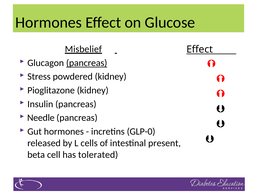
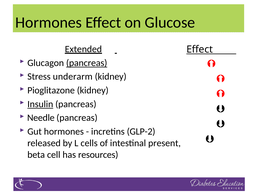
Misbelief: Misbelief -> Extended (83, 49)
powdered: powdered -> underarm (73, 76)
Insulin underline: none -> present (40, 104)
GLP-0: GLP-0 -> GLP-2 (141, 131)
tolerated: tolerated -> resources (98, 155)
